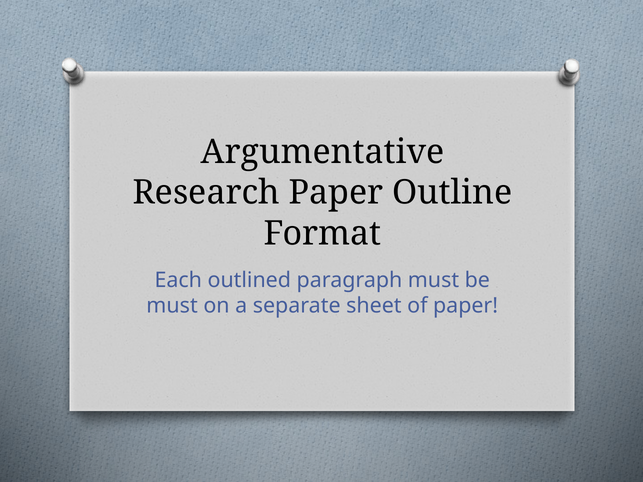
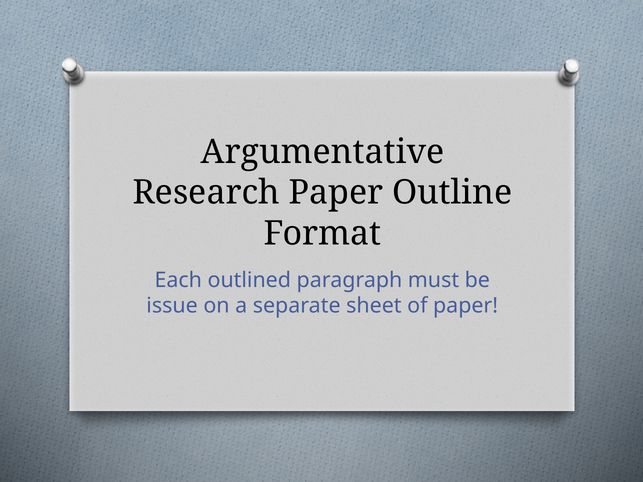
must: must -> issue (172, 306)
